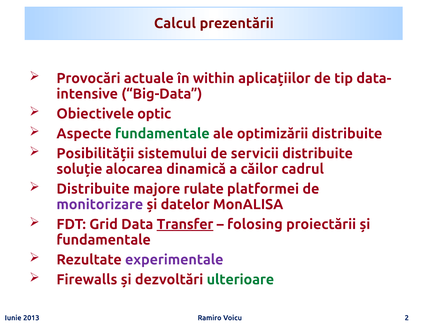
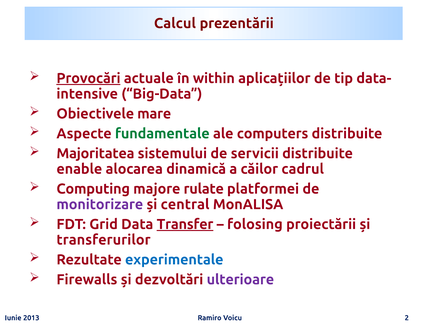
Provocări underline: none -> present (88, 78)
optic: optic -> mare (154, 113)
optimizării: optimizării -> computers (273, 133)
Posibilității: Posibilității -> Majoritatea (95, 153)
soluție: soluție -> enable (79, 169)
Distribuite: Distribuite -> Computing (93, 188)
datelor: datelor -> central (185, 204)
fundamentale: fundamentale -> transferurilor (103, 239)
experimentale colour: purple -> blue (174, 259)
ulterioare colour: green -> purple (240, 279)
